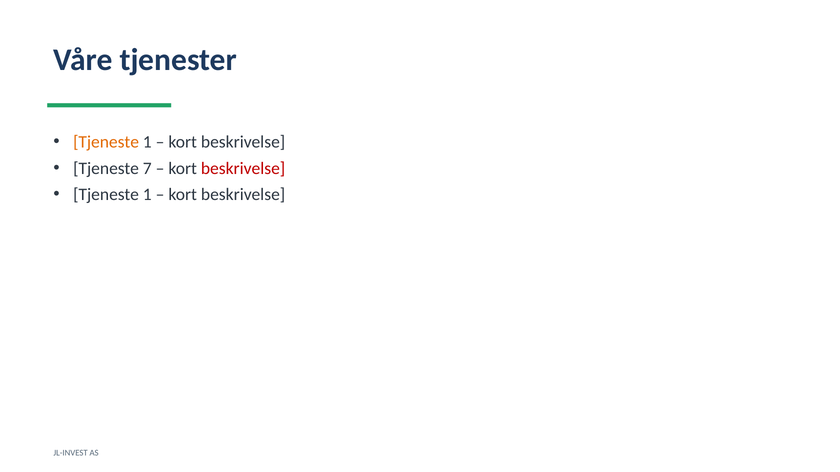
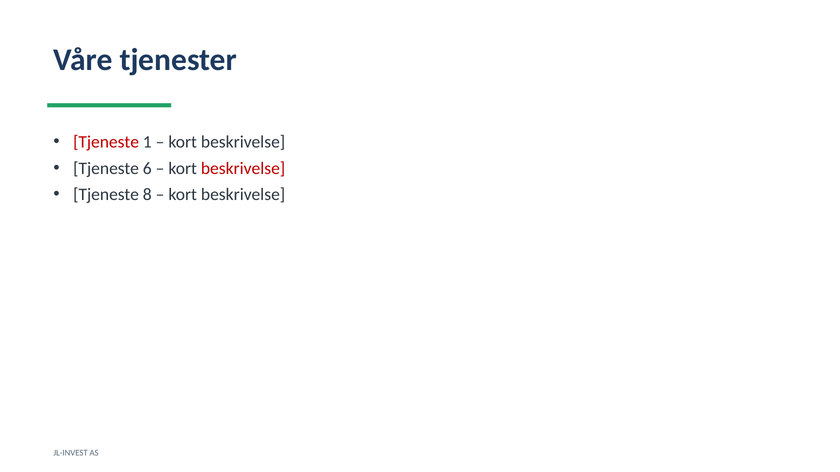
Tjeneste colour: orange -> red (106, 142)
7: 7 -> 6 (147, 169)
1: 1 -> 8 (147, 195)
